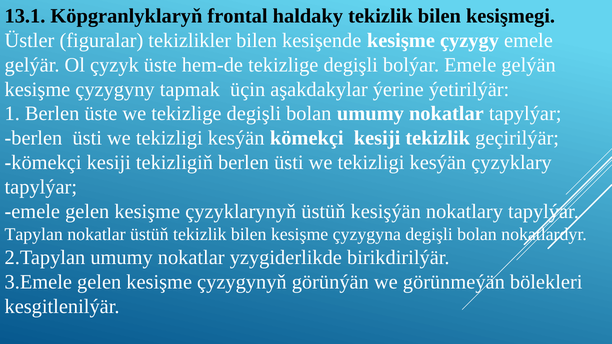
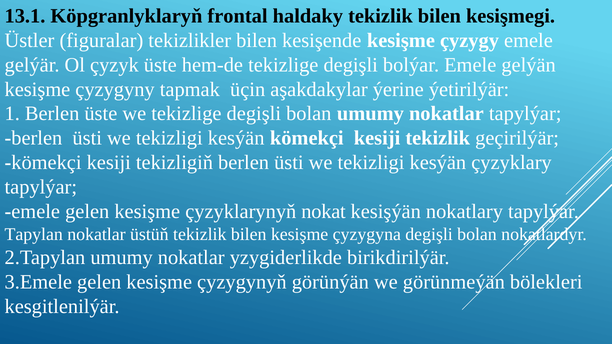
çyzyklarynyň üstüň: üstüň -> nokat (324, 212)
